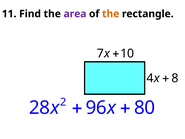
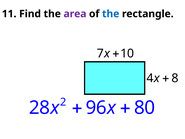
the colour: orange -> blue (111, 14)
